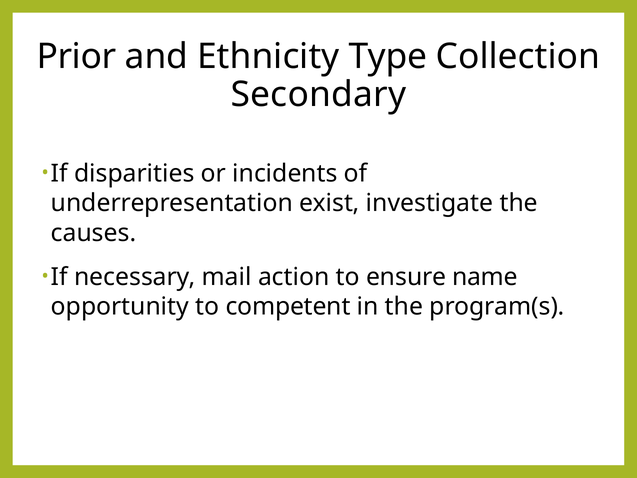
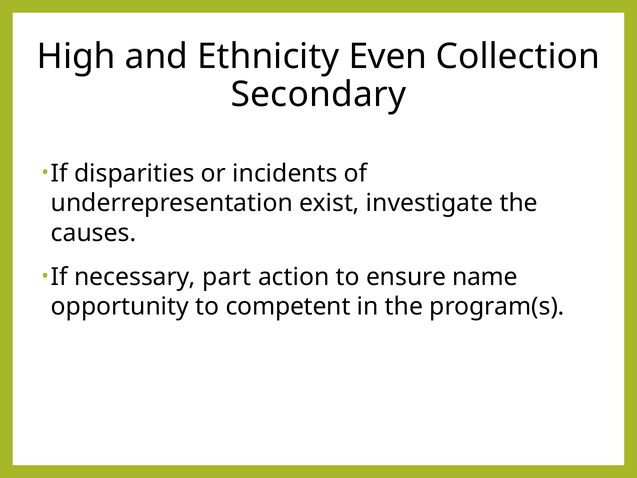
Prior: Prior -> High (76, 56)
Type: Type -> Even (388, 56)
mail: mail -> part (227, 277)
